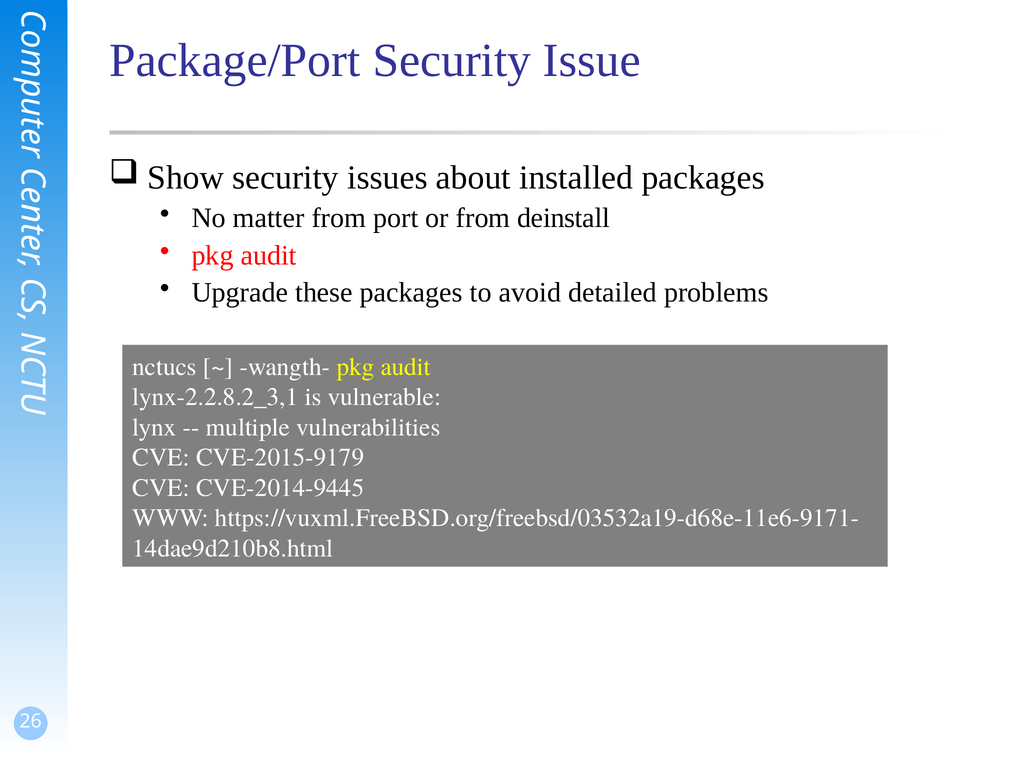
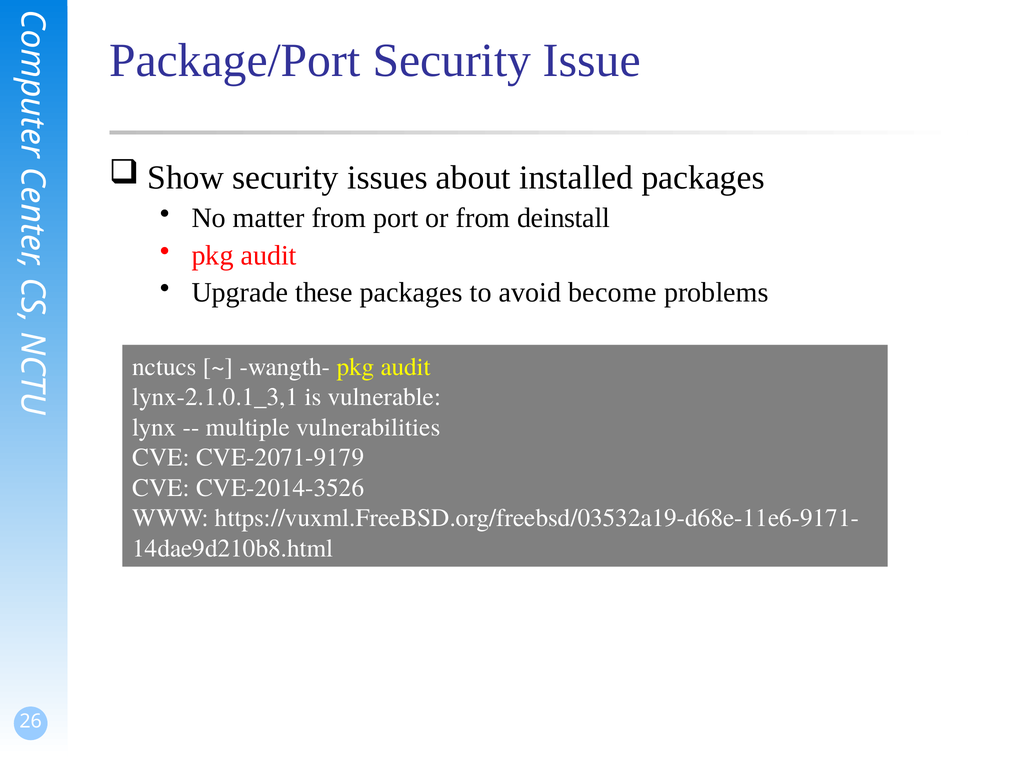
detailed: detailed -> become (612, 293)
lynx-2.2.8.2_3,1: lynx-2.2.8.2_3,1 -> lynx-2.1.0.1_3,1 (215, 397)
CVE-2015-9179: CVE-2015-9179 -> CVE-2071-9179 (280, 458)
CVE-2014-9445: CVE-2014-9445 -> CVE-2014-3526 (280, 488)
